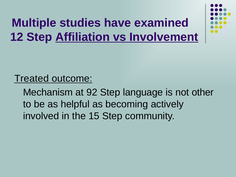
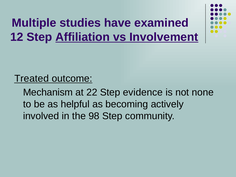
92: 92 -> 22 (92, 92)
language: language -> evidence (143, 92)
other: other -> none (203, 92)
15: 15 -> 98 (94, 116)
